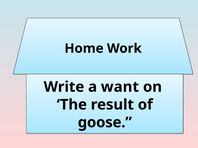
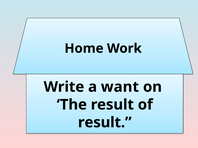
goose: goose -> result (105, 123)
